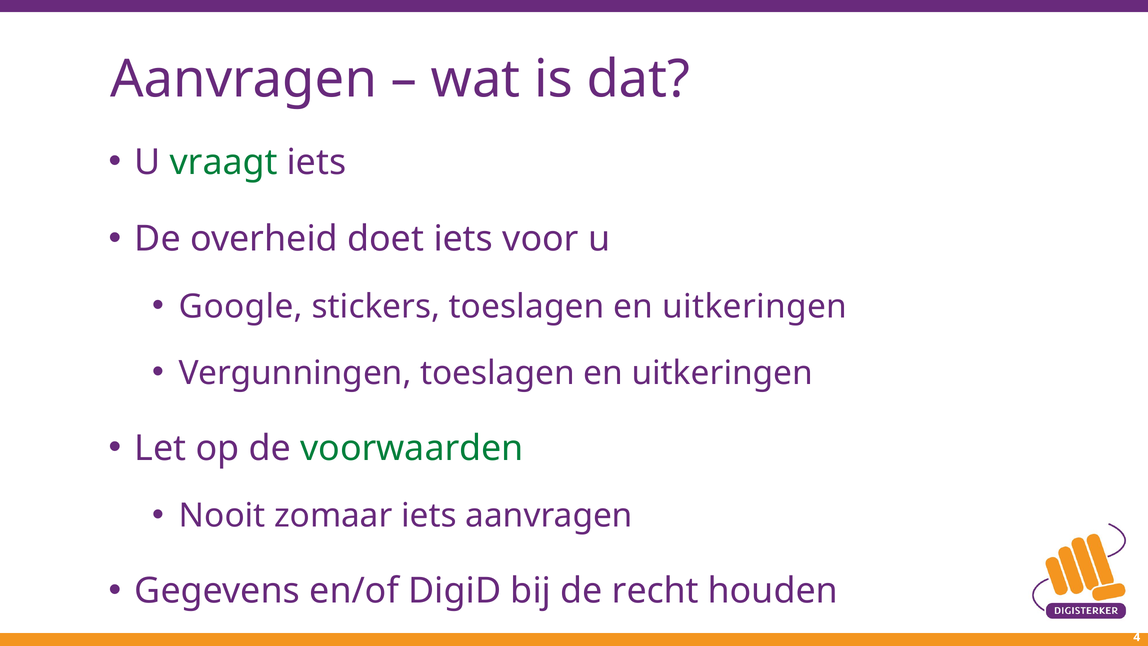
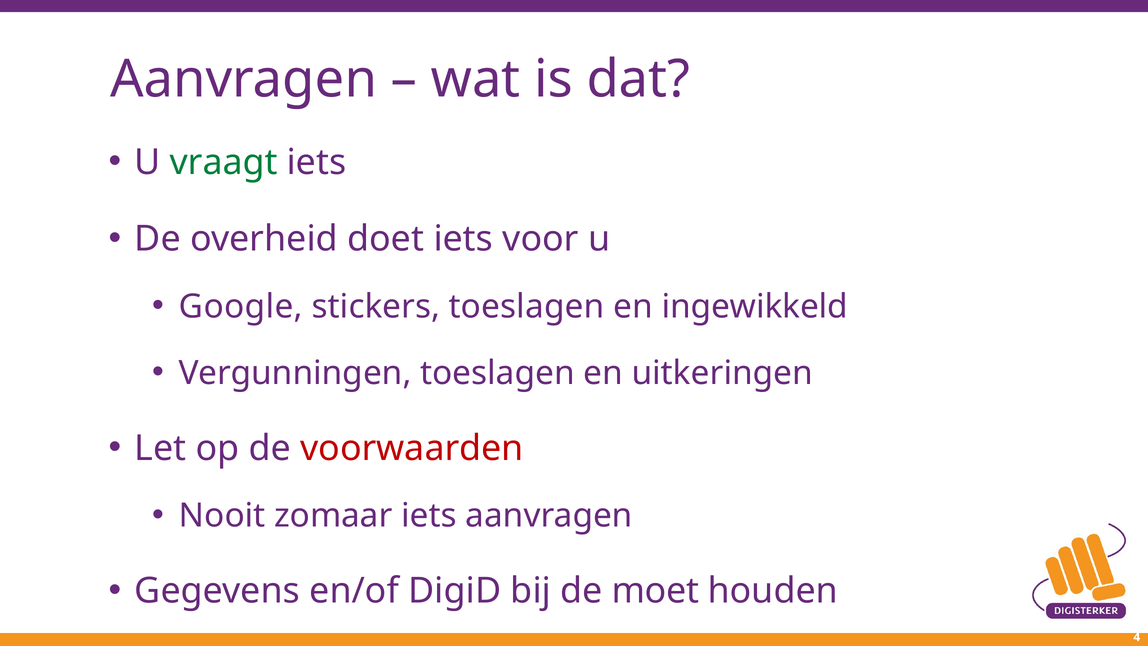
uitkeringen: uitkeringen -> ingewikkeld (755, 307)
voorwaarden colour: green -> red (412, 448)
recht: recht -> moet (655, 591)
